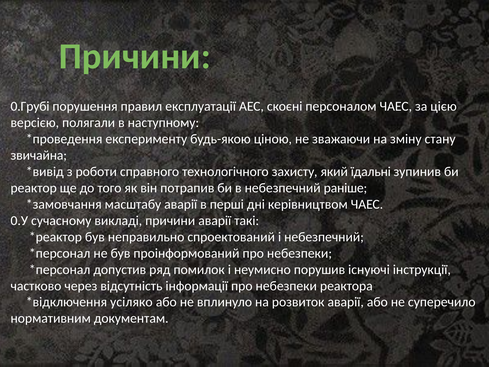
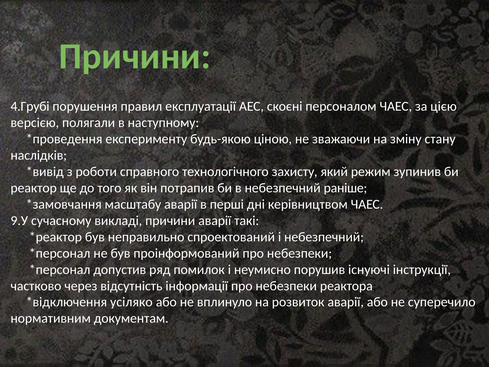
0.Грубі: 0.Грубі -> 4.Грубі (30, 106)
звичайна: звичайна -> наслідків (39, 155)
їдальні: їдальні -> режим (371, 172)
0.У: 0.У -> 9.У (19, 220)
